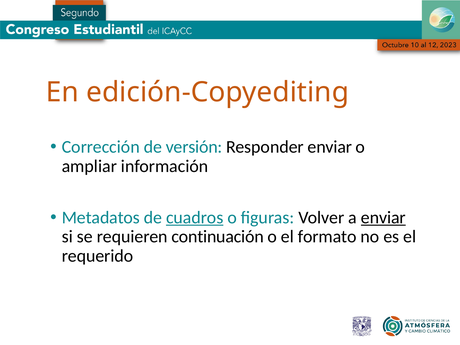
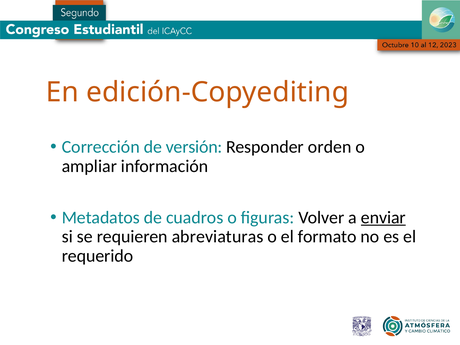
Responder enviar: enviar -> orden (330, 147)
cuadros underline: present -> none (195, 217)
continuación: continuación -> abreviaturas (218, 237)
